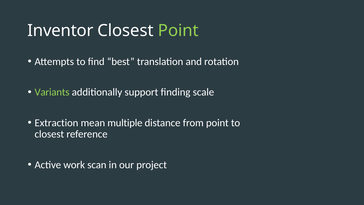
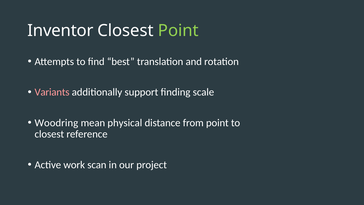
Variants colour: light green -> pink (52, 92)
Extraction: Extraction -> Woodring (56, 123)
multiple: multiple -> physical (125, 123)
